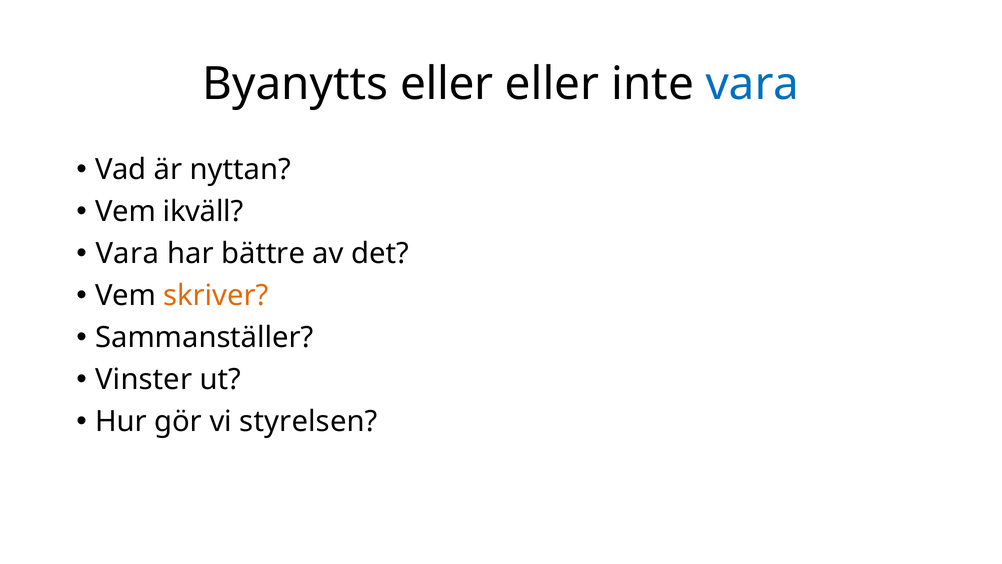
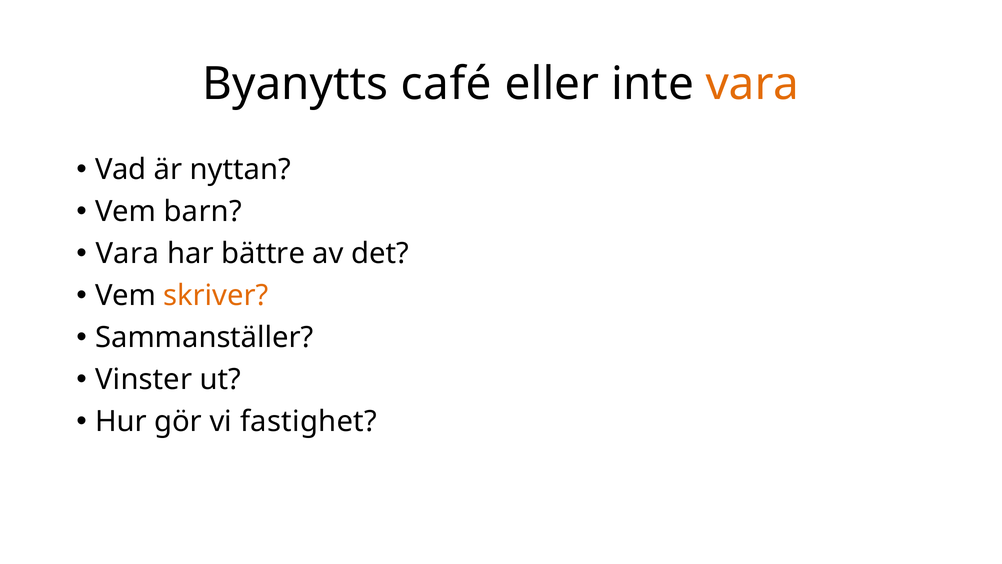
Byanytts eller: eller -> café (446, 84)
vara colour: blue -> orange (752, 84)
ikväll: ikväll -> barn (203, 211)
styrelsen: styrelsen -> fastighet (308, 421)
